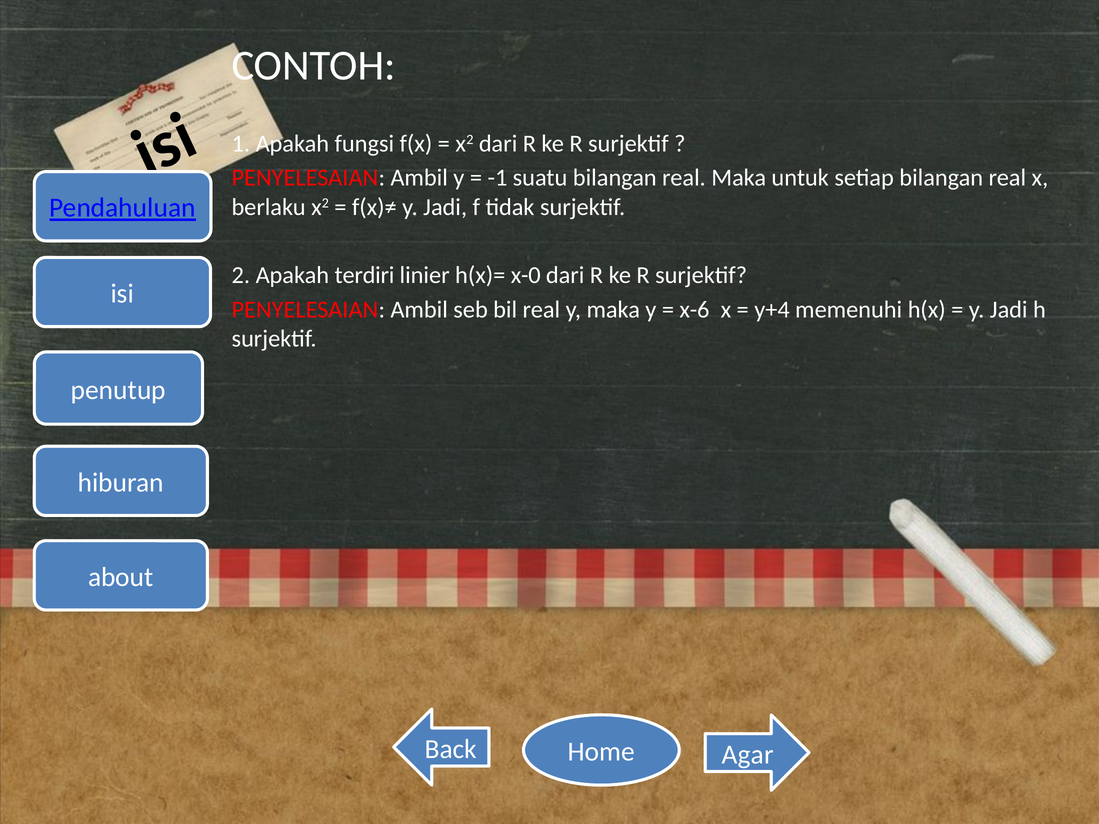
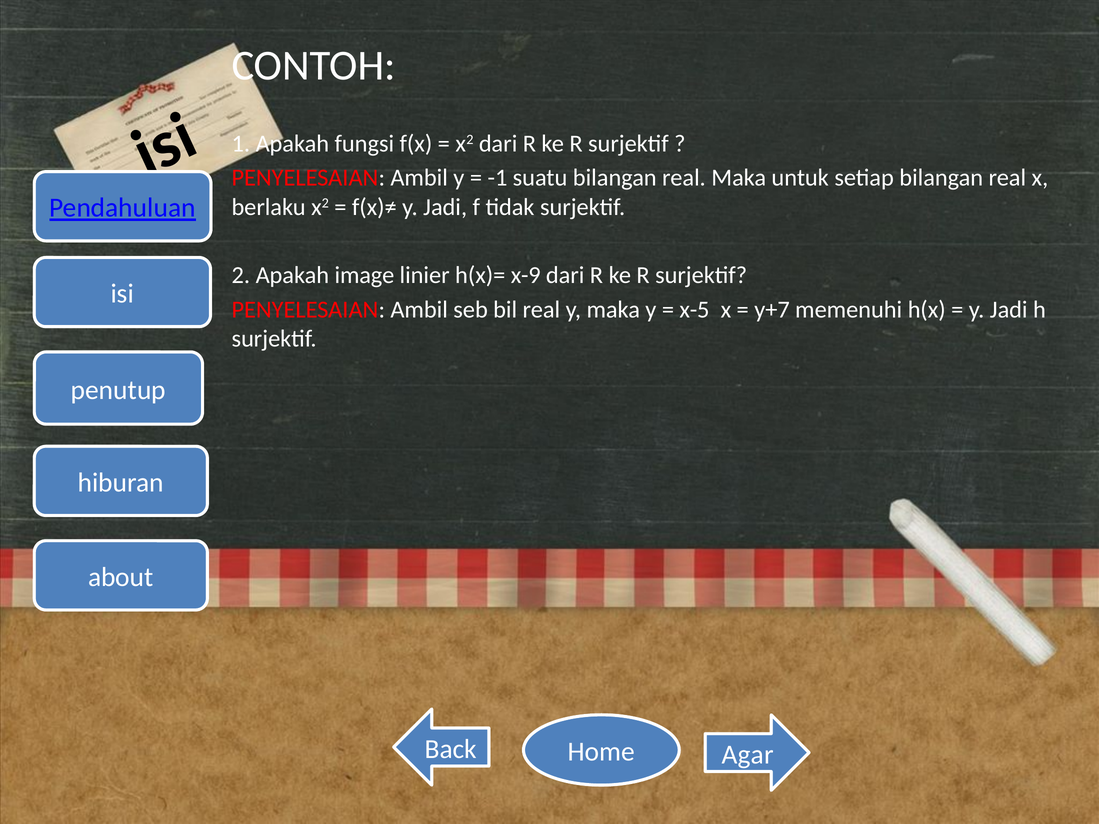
terdiri: terdiri -> image (364, 275)
x-0: x-0 -> x-9 (526, 275)
x-6: x-6 -> x-5 (694, 310)
y+4: y+4 -> y+7 (772, 310)
